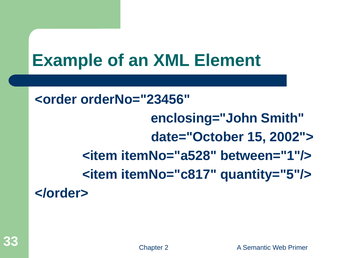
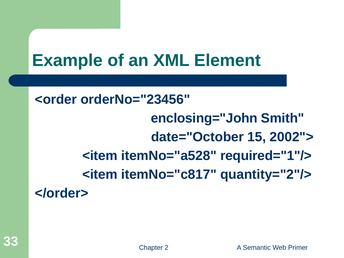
between="1"/>: between="1"/> -> required="1"/> (266, 156)
quantity="5"/>: quantity="5"/> -> quantity="2"/> (266, 175)
